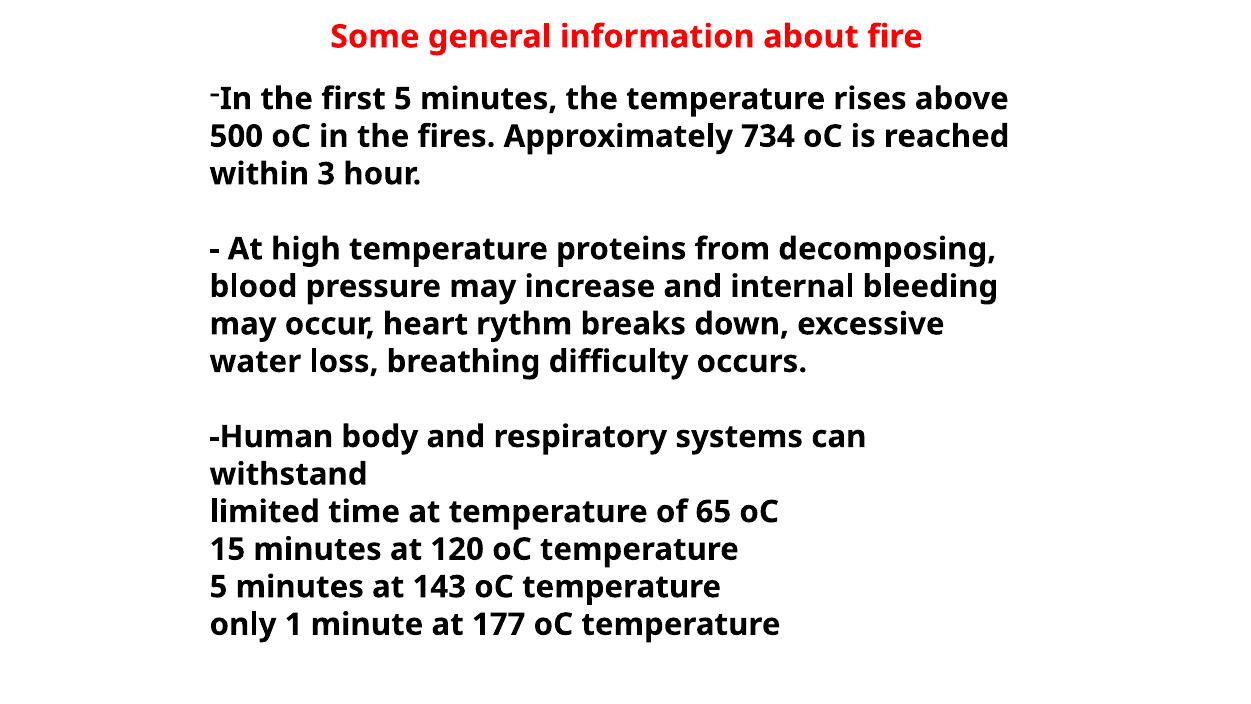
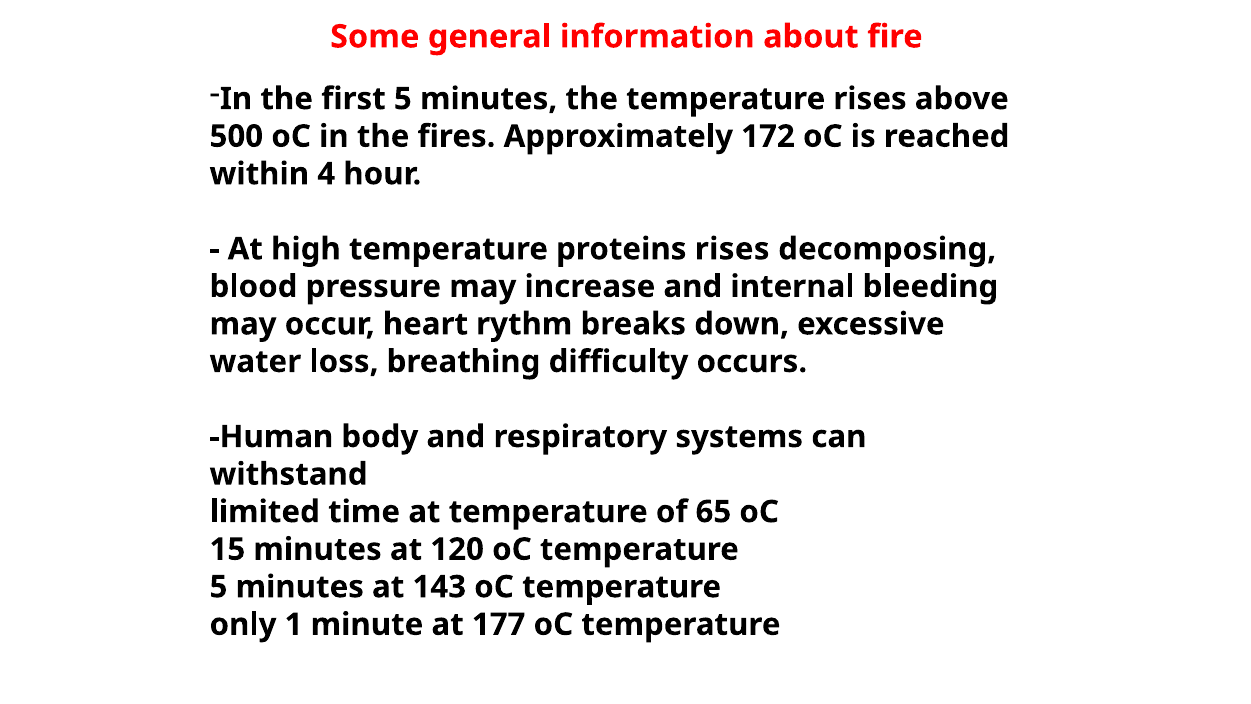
734: 734 -> 172 (768, 136)
3: 3 -> 4 (326, 174)
proteins from: from -> rises (732, 249)
